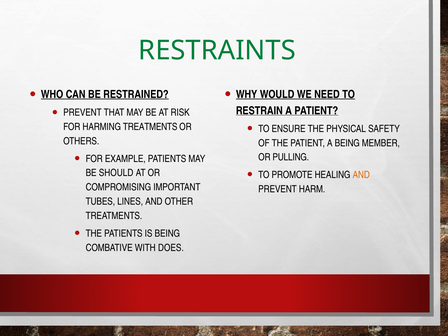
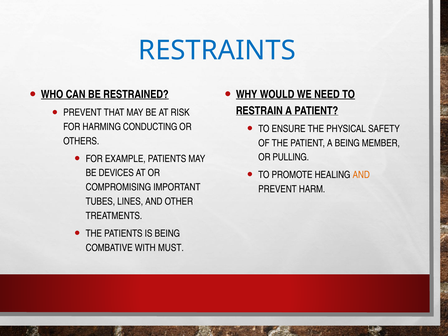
RESTRAINTS colour: green -> blue (217, 51)
HARMING TREATMENTS: TREATMENTS -> CONDUCTING (150, 127)
SHOULD: SHOULD -> DEVICES (116, 173)
DOES: DOES -> MUST (171, 248)
